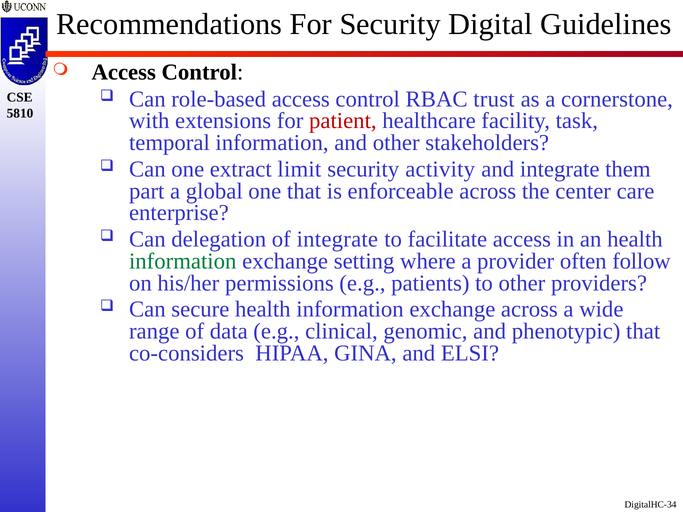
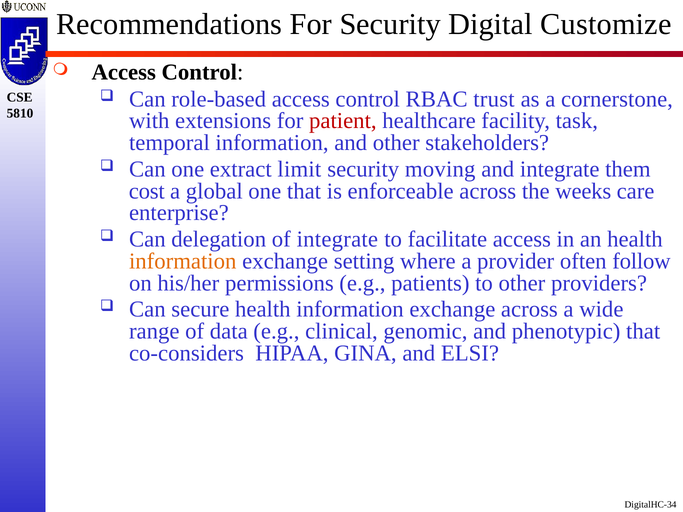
Guidelines: Guidelines -> Customize (606, 24)
activity: activity -> moving (440, 169)
part: part -> cost (147, 191)
center: center -> weeks (583, 191)
information colour: green -> orange (183, 261)
